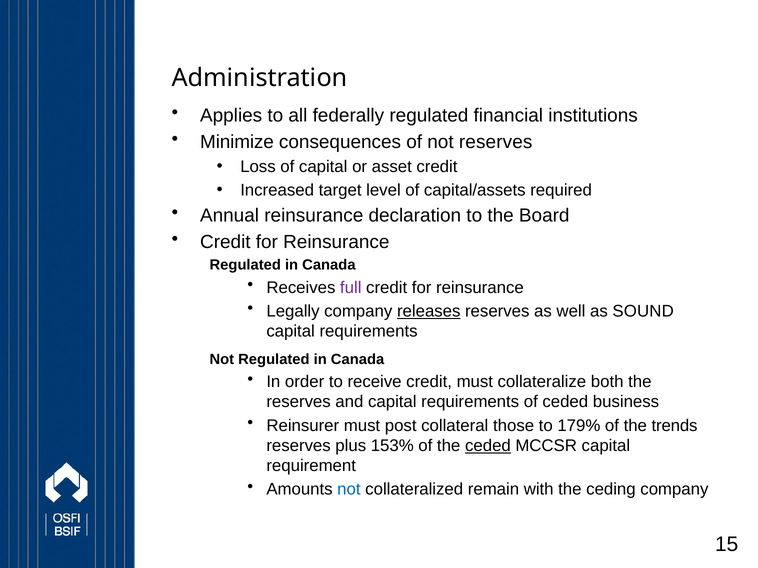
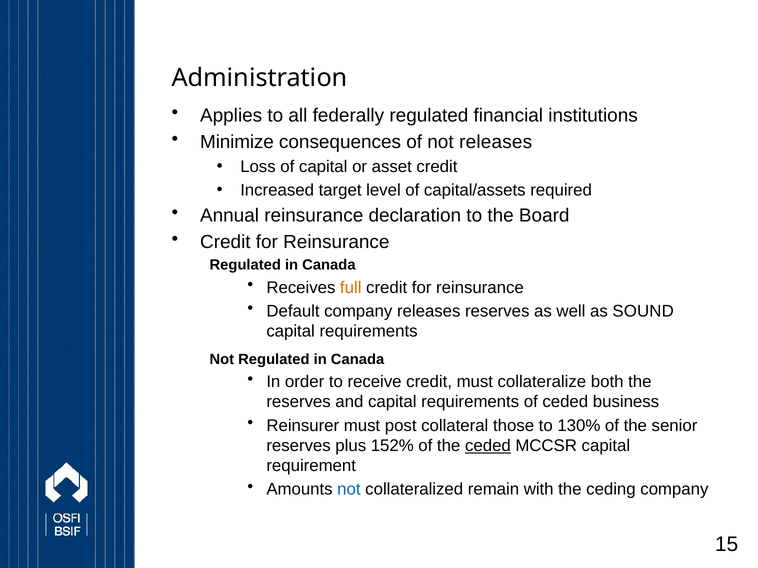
not reserves: reserves -> releases (496, 142)
full colour: purple -> orange (351, 288)
Legally: Legally -> Default (293, 311)
releases underline: present -> none (429, 311)
179%: 179% -> 130% (579, 426)
trends: trends -> senior (675, 426)
153%: 153% -> 152% (392, 446)
